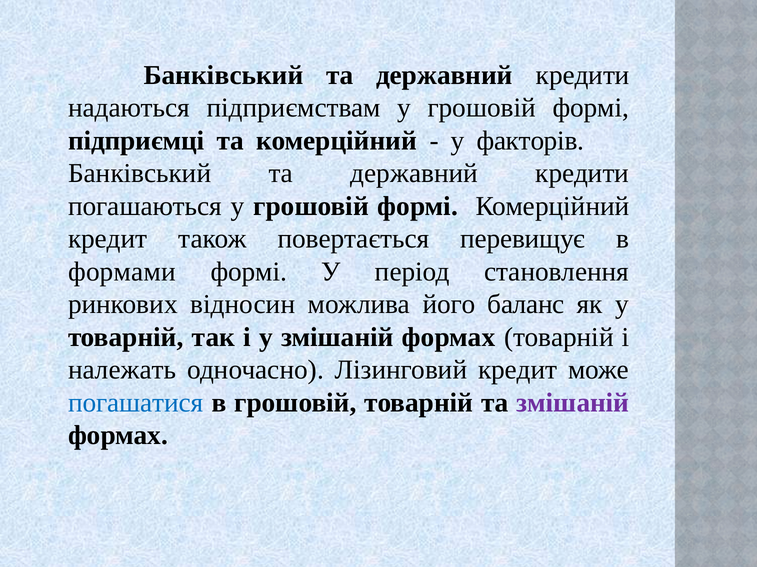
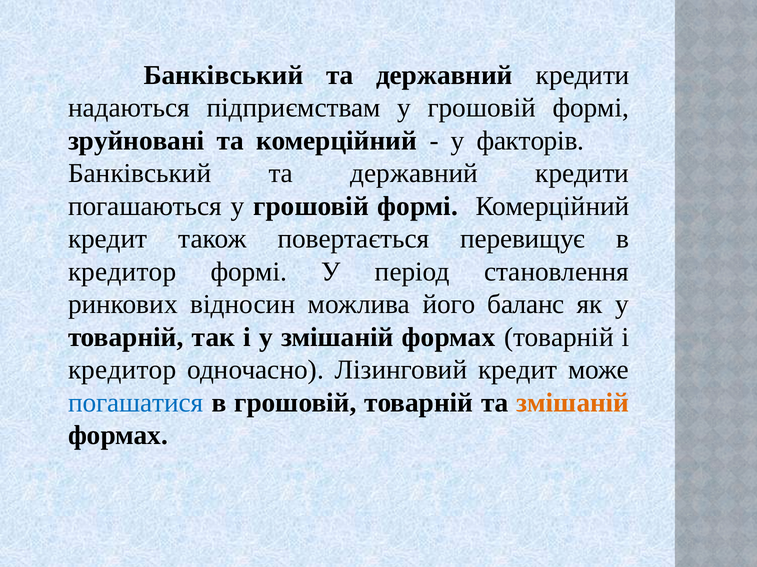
підприємці: підприємці -> зруйновані (136, 141)
формами: формами -> кредитор (122, 272)
належать: належать -> кредитор (122, 370)
змішаній colour: purple -> orange (573, 403)
